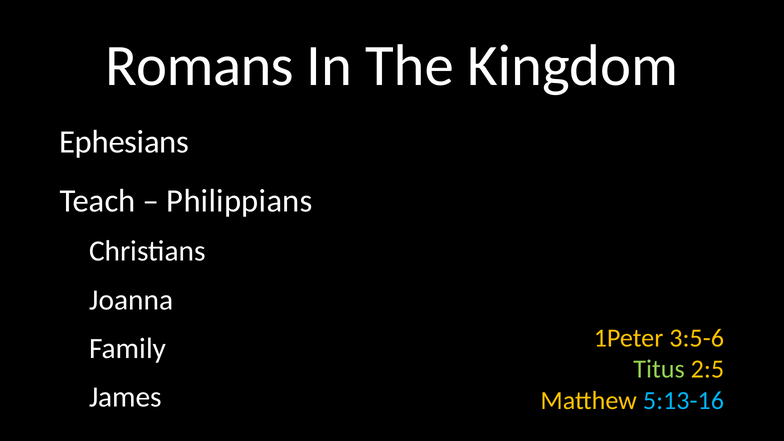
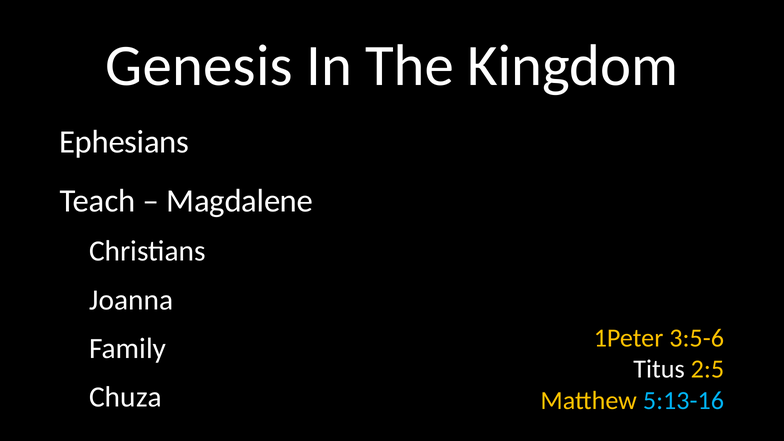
Romans: Romans -> Genesis (199, 66)
Philippians: Philippians -> Magdalene (240, 201)
Titus colour: light green -> white (659, 369)
James: James -> Chuza (125, 397)
